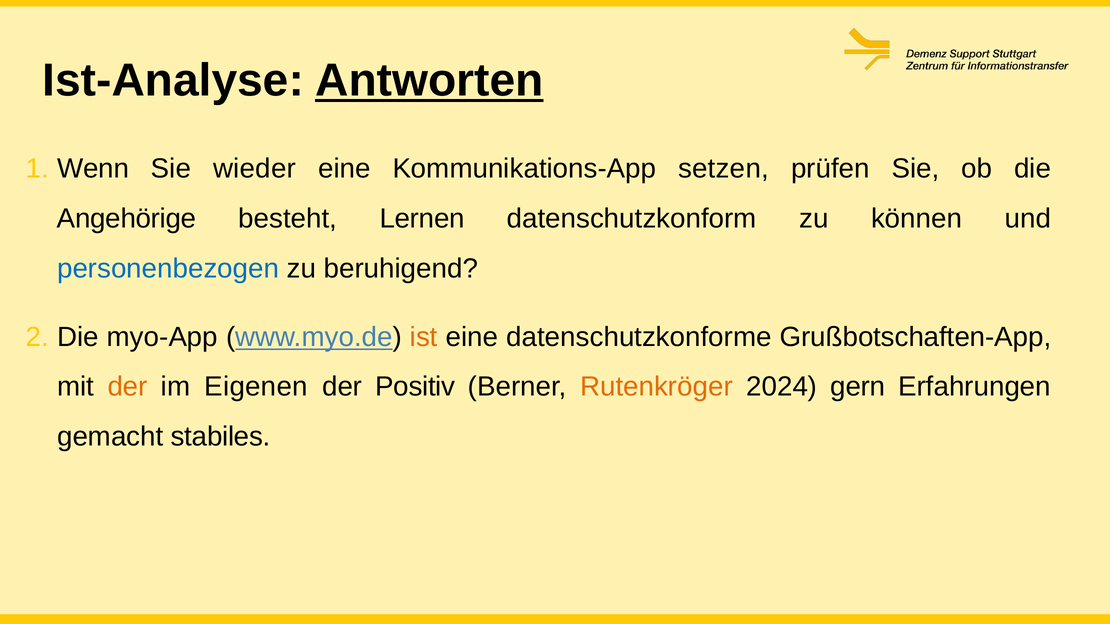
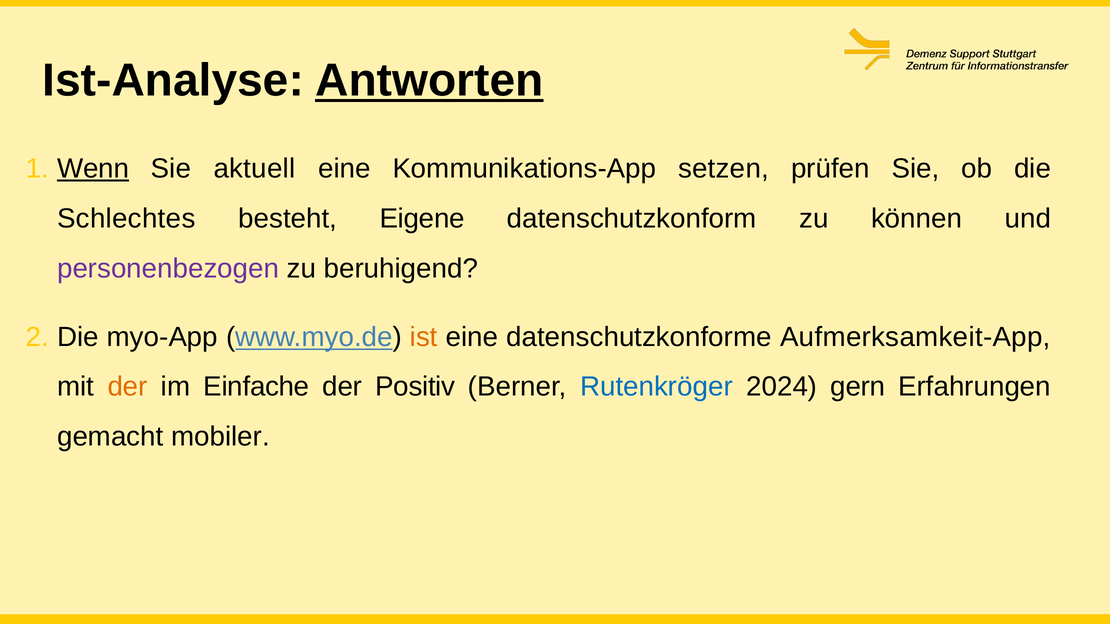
Wenn underline: none -> present (93, 169)
wieder: wieder -> aktuell (254, 169)
Angehörige: Angehörige -> Schlechtes (126, 219)
Lernen: Lernen -> Eigene (422, 219)
personenbezogen colour: blue -> purple (168, 269)
Grußbotschaften-App: Grußbotschaften-App -> Aufmerksamkeit-App (915, 337)
Eigenen: Eigenen -> Einfache (256, 387)
Rutenkröger colour: orange -> blue (656, 387)
stabiles: stabiles -> mobiler (220, 437)
